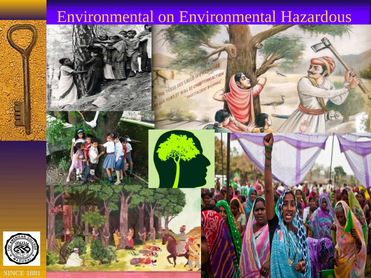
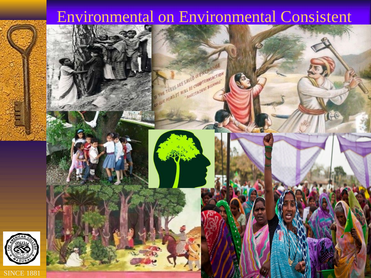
Hazardous: Hazardous -> Consistent (316, 17)
